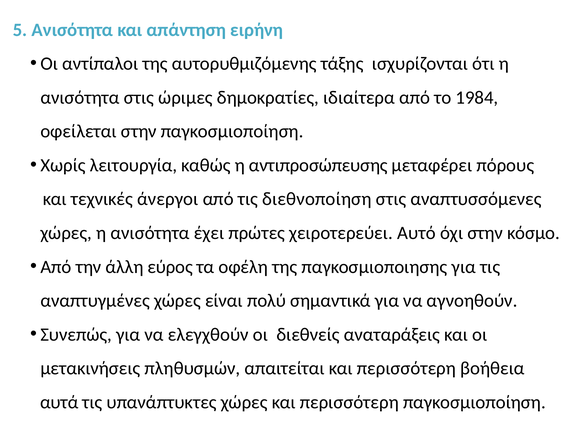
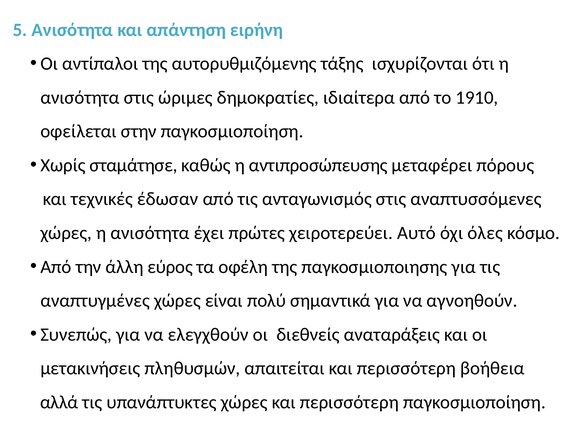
1984: 1984 -> 1910 (477, 98)
λειτουργία: λειτουργία -> σταμάτησε (134, 165)
άνεργοι: άνεργοι -> έδωσαν (168, 199)
διεθνοποίηση: διεθνοποίηση -> ανταγωνισμός (317, 199)
όχι στην: στην -> όλες (485, 233)
αυτά: αυτά -> αλλά (59, 402)
